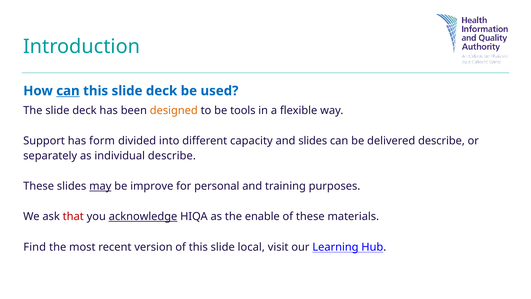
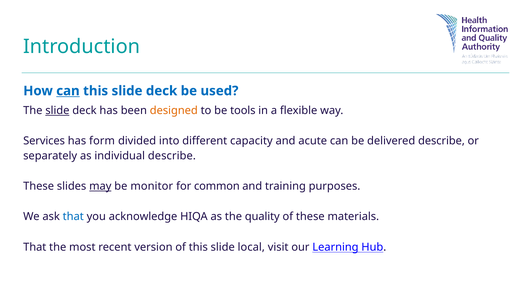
slide underline: none -> present (57, 110)
Support: Support -> Services (44, 141)
and slides: slides -> acute (313, 141)
improve: improve -> monitor (152, 186)
personal: personal -> common (217, 186)
that colour: red -> blue (73, 216)
acknowledge underline: present -> none (143, 216)
enable: enable -> quality (262, 216)
Find: Find -> That (35, 247)
